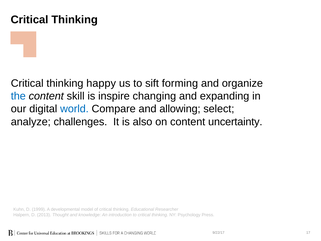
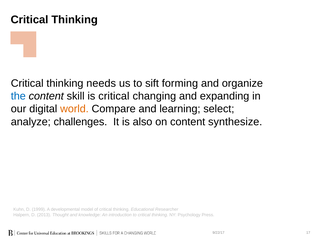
happy: happy -> needs (101, 83)
is inspire: inspire -> critical (114, 96)
world colour: blue -> orange (74, 109)
allowing: allowing -> learning (180, 109)
uncertainty: uncertainty -> synthesize (235, 122)
